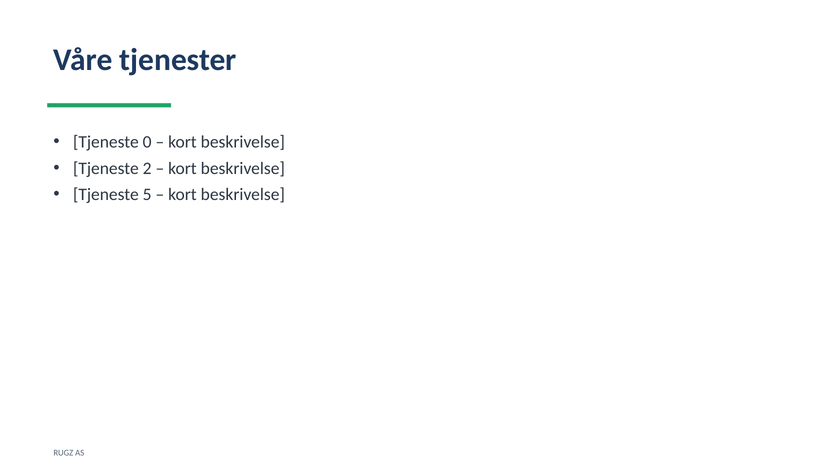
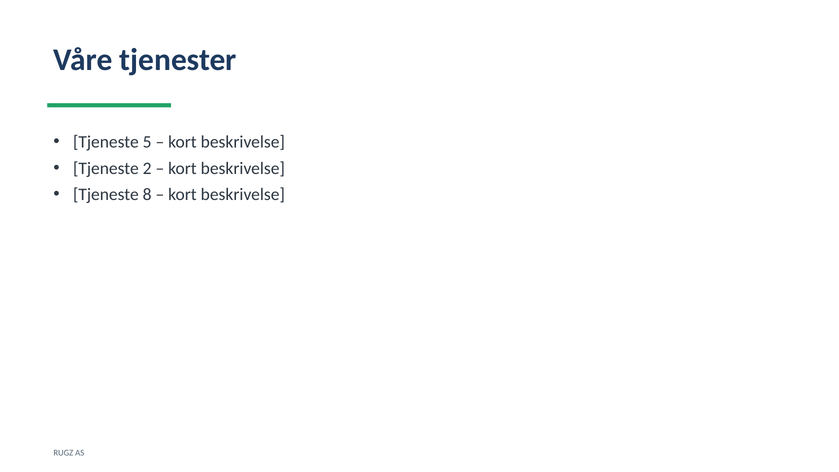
0: 0 -> 5 (147, 142)
5: 5 -> 8 (147, 195)
